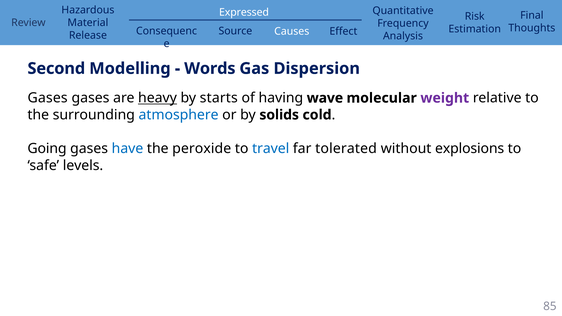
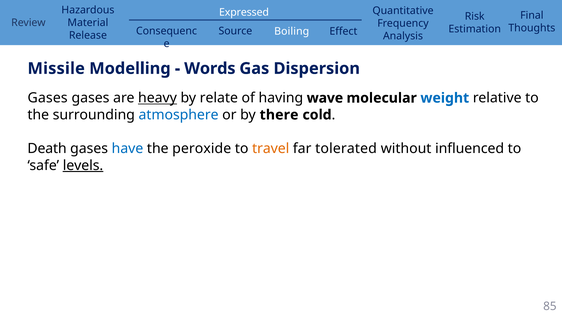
Causes: Causes -> Boiling (292, 31)
Second: Second -> Missile (56, 69)
starts: starts -> relate (219, 98)
weight colour: purple -> blue (445, 98)
solids: solids -> there (279, 115)
Going: Going -> Death (47, 149)
travel colour: blue -> orange (271, 149)
explosions: explosions -> influenced (470, 149)
levels underline: none -> present (83, 165)
